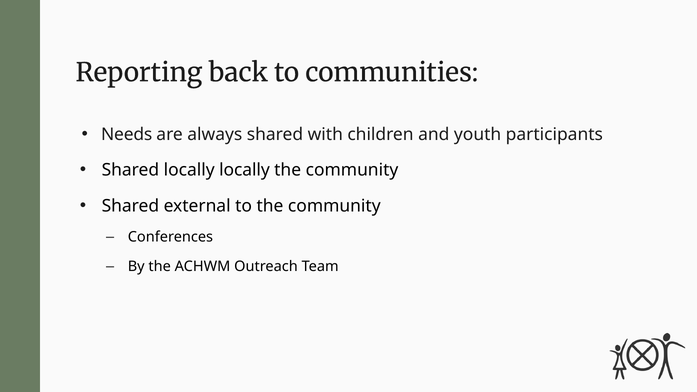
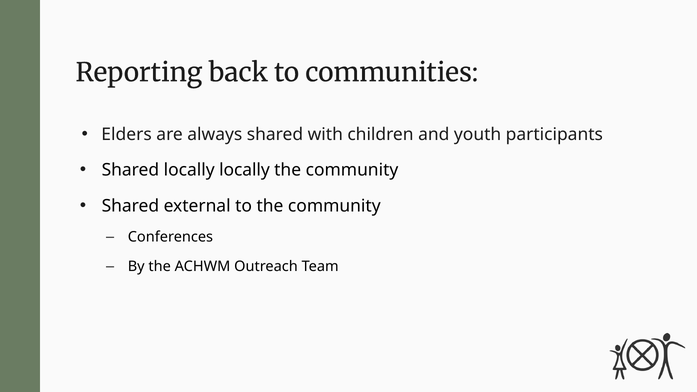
Needs: Needs -> Elders (127, 134)
